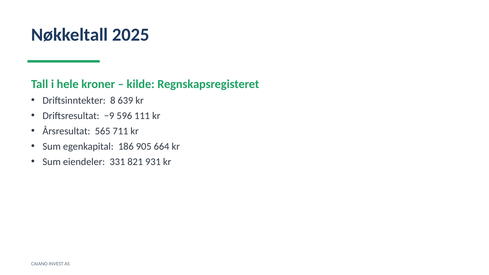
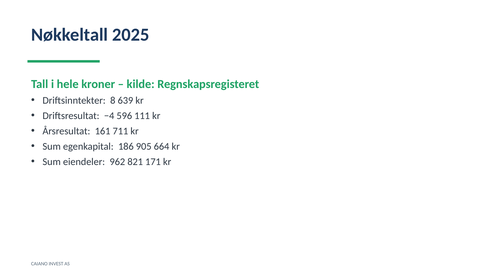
−9: −9 -> −4 (109, 116)
565: 565 -> 161 (103, 131)
331: 331 -> 962 (117, 162)
931: 931 -> 171 (153, 162)
